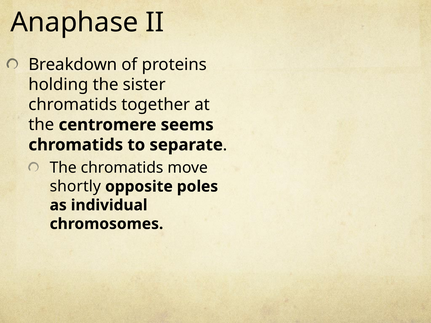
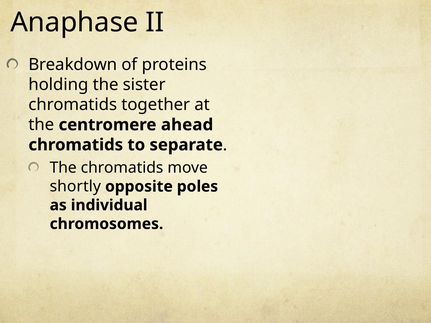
seems: seems -> ahead (187, 125)
